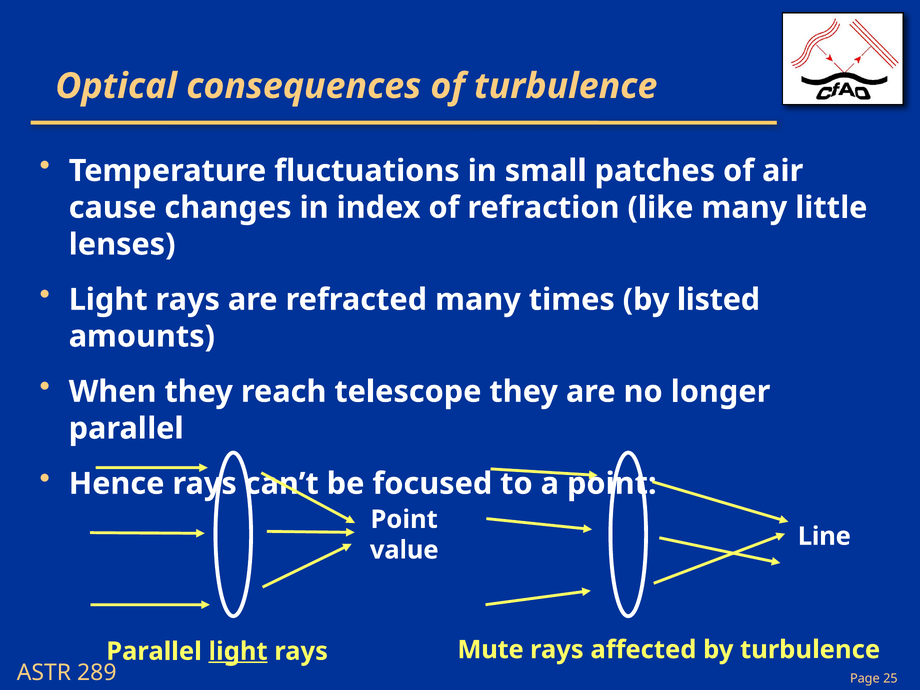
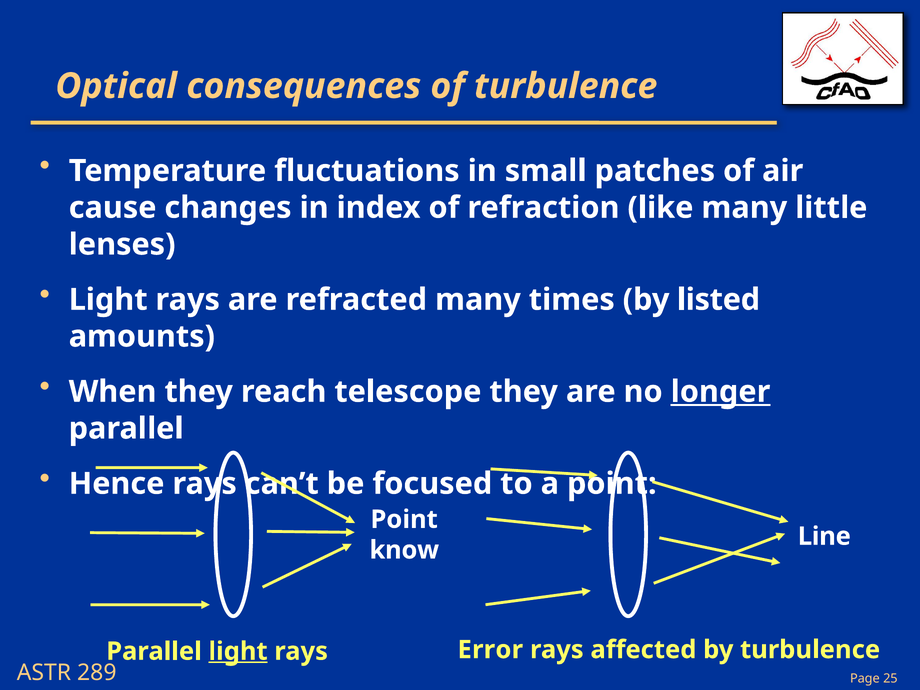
longer underline: none -> present (720, 392)
value: value -> know (404, 550)
Mute: Mute -> Error (490, 650)
